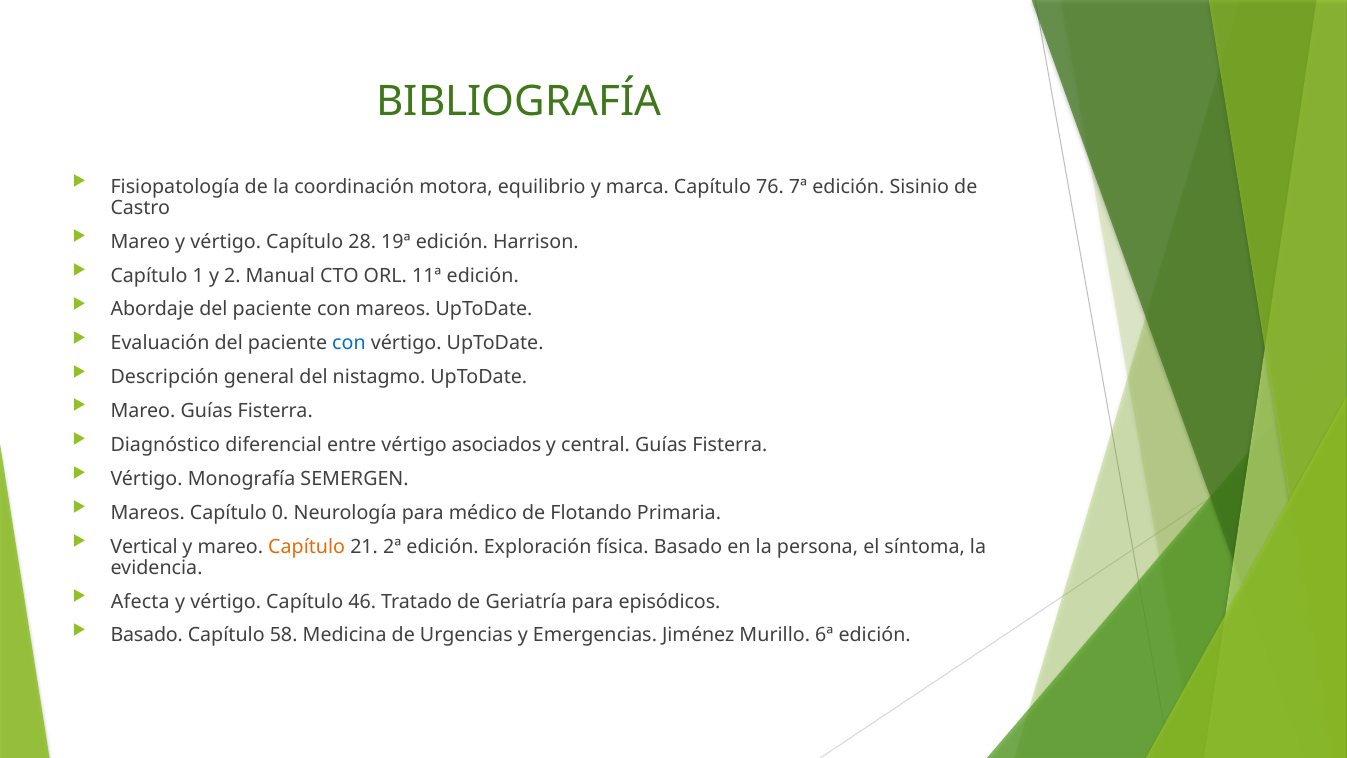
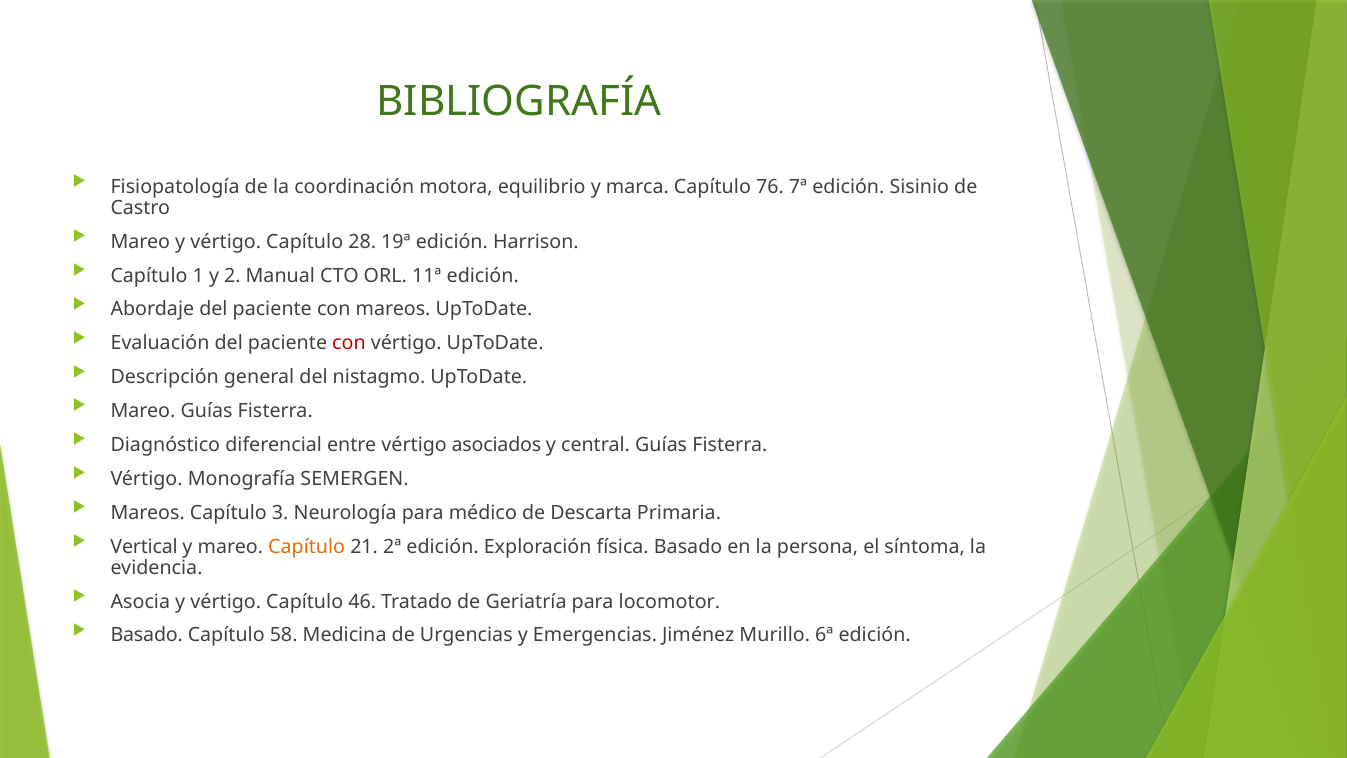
con colour: blue -> red (349, 343)
0: 0 -> 3 (280, 512)
Flotando: Flotando -> Descarta (591, 512)
Afecta: Afecta -> Asocia (140, 601)
episódicos: episódicos -> locomotor (669, 601)
